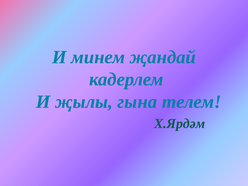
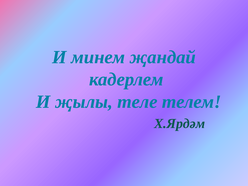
гына: гына -> теле (137, 102)
